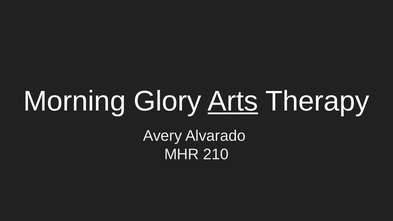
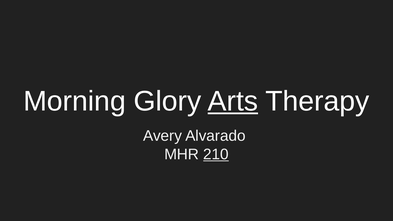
210 underline: none -> present (216, 154)
